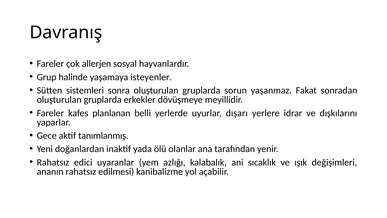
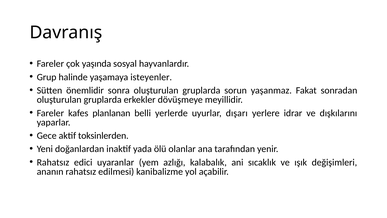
allerjen: allerjen -> yaşında (97, 64)
sistemleri: sistemleri -> önemlidir (85, 90)
tanımlanmış: tanımlanmış -> toksinlerden (103, 136)
